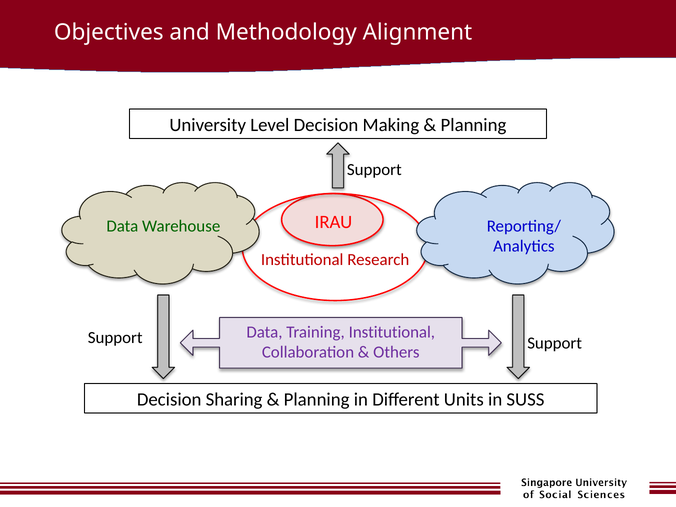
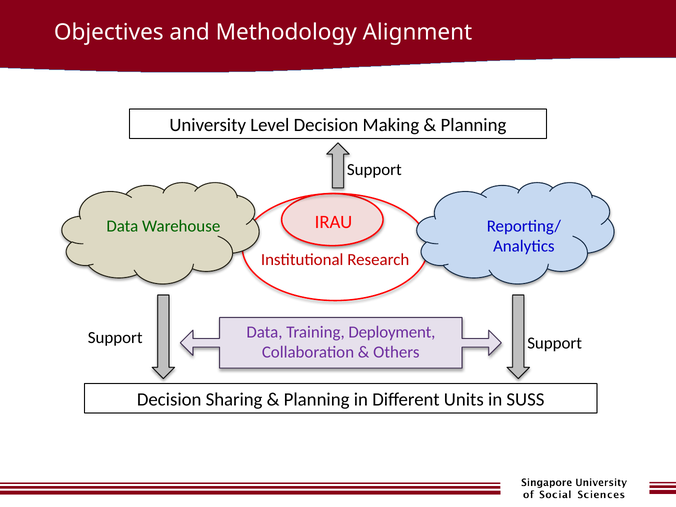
Training Institutional: Institutional -> Deployment (392, 332)
